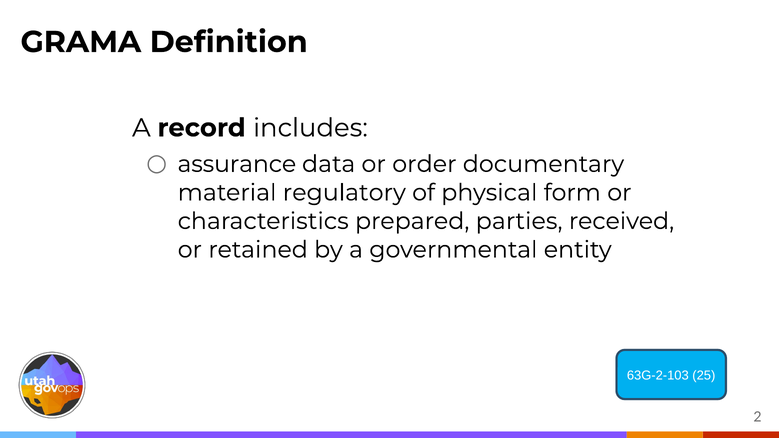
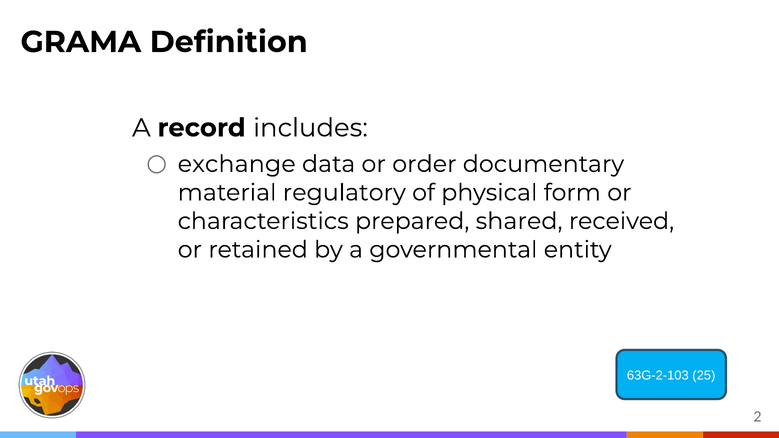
assurance: assurance -> exchange (237, 164)
parties: parties -> shared (519, 221)
